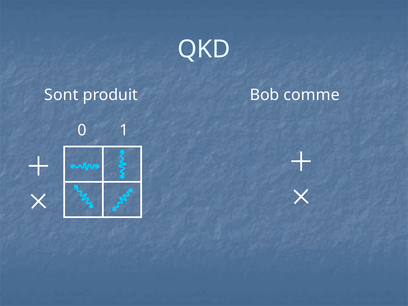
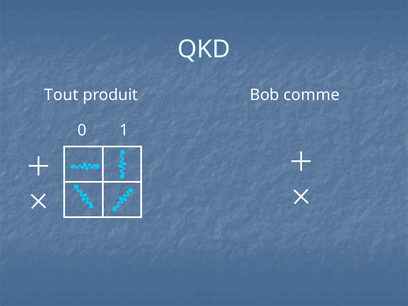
Sont: Sont -> Tout (61, 95)
